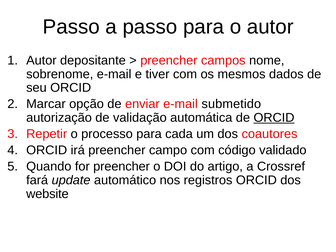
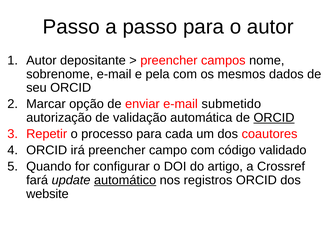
tiver: tiver -> pela (158, 74)
for preencher: preencher -> configurar (121, 167)
automático underline: none -> present (125, 180)
